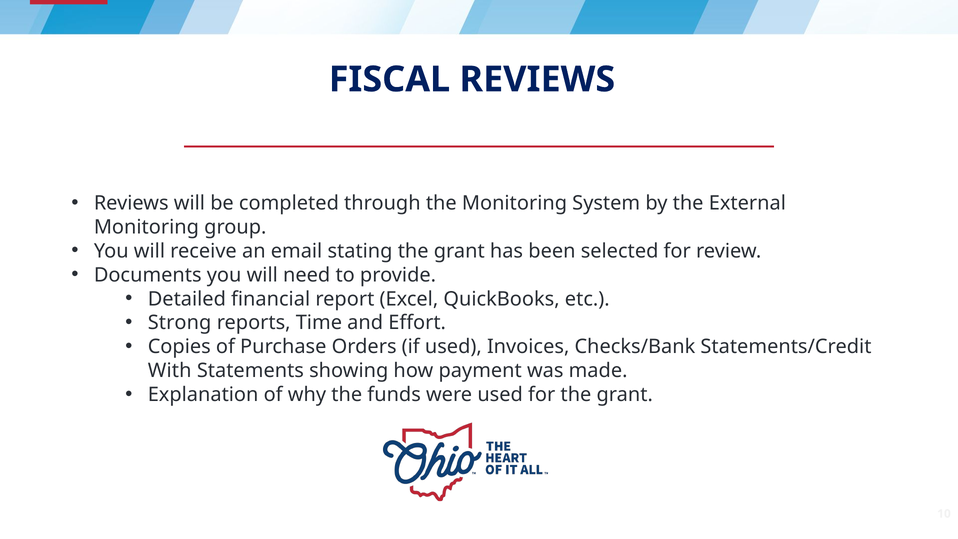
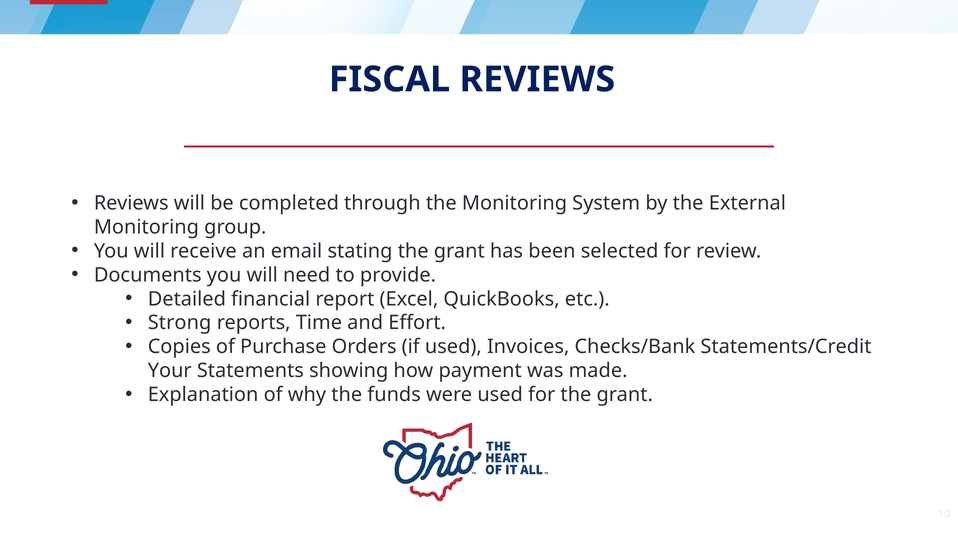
With: With -> Your (170, 371)
